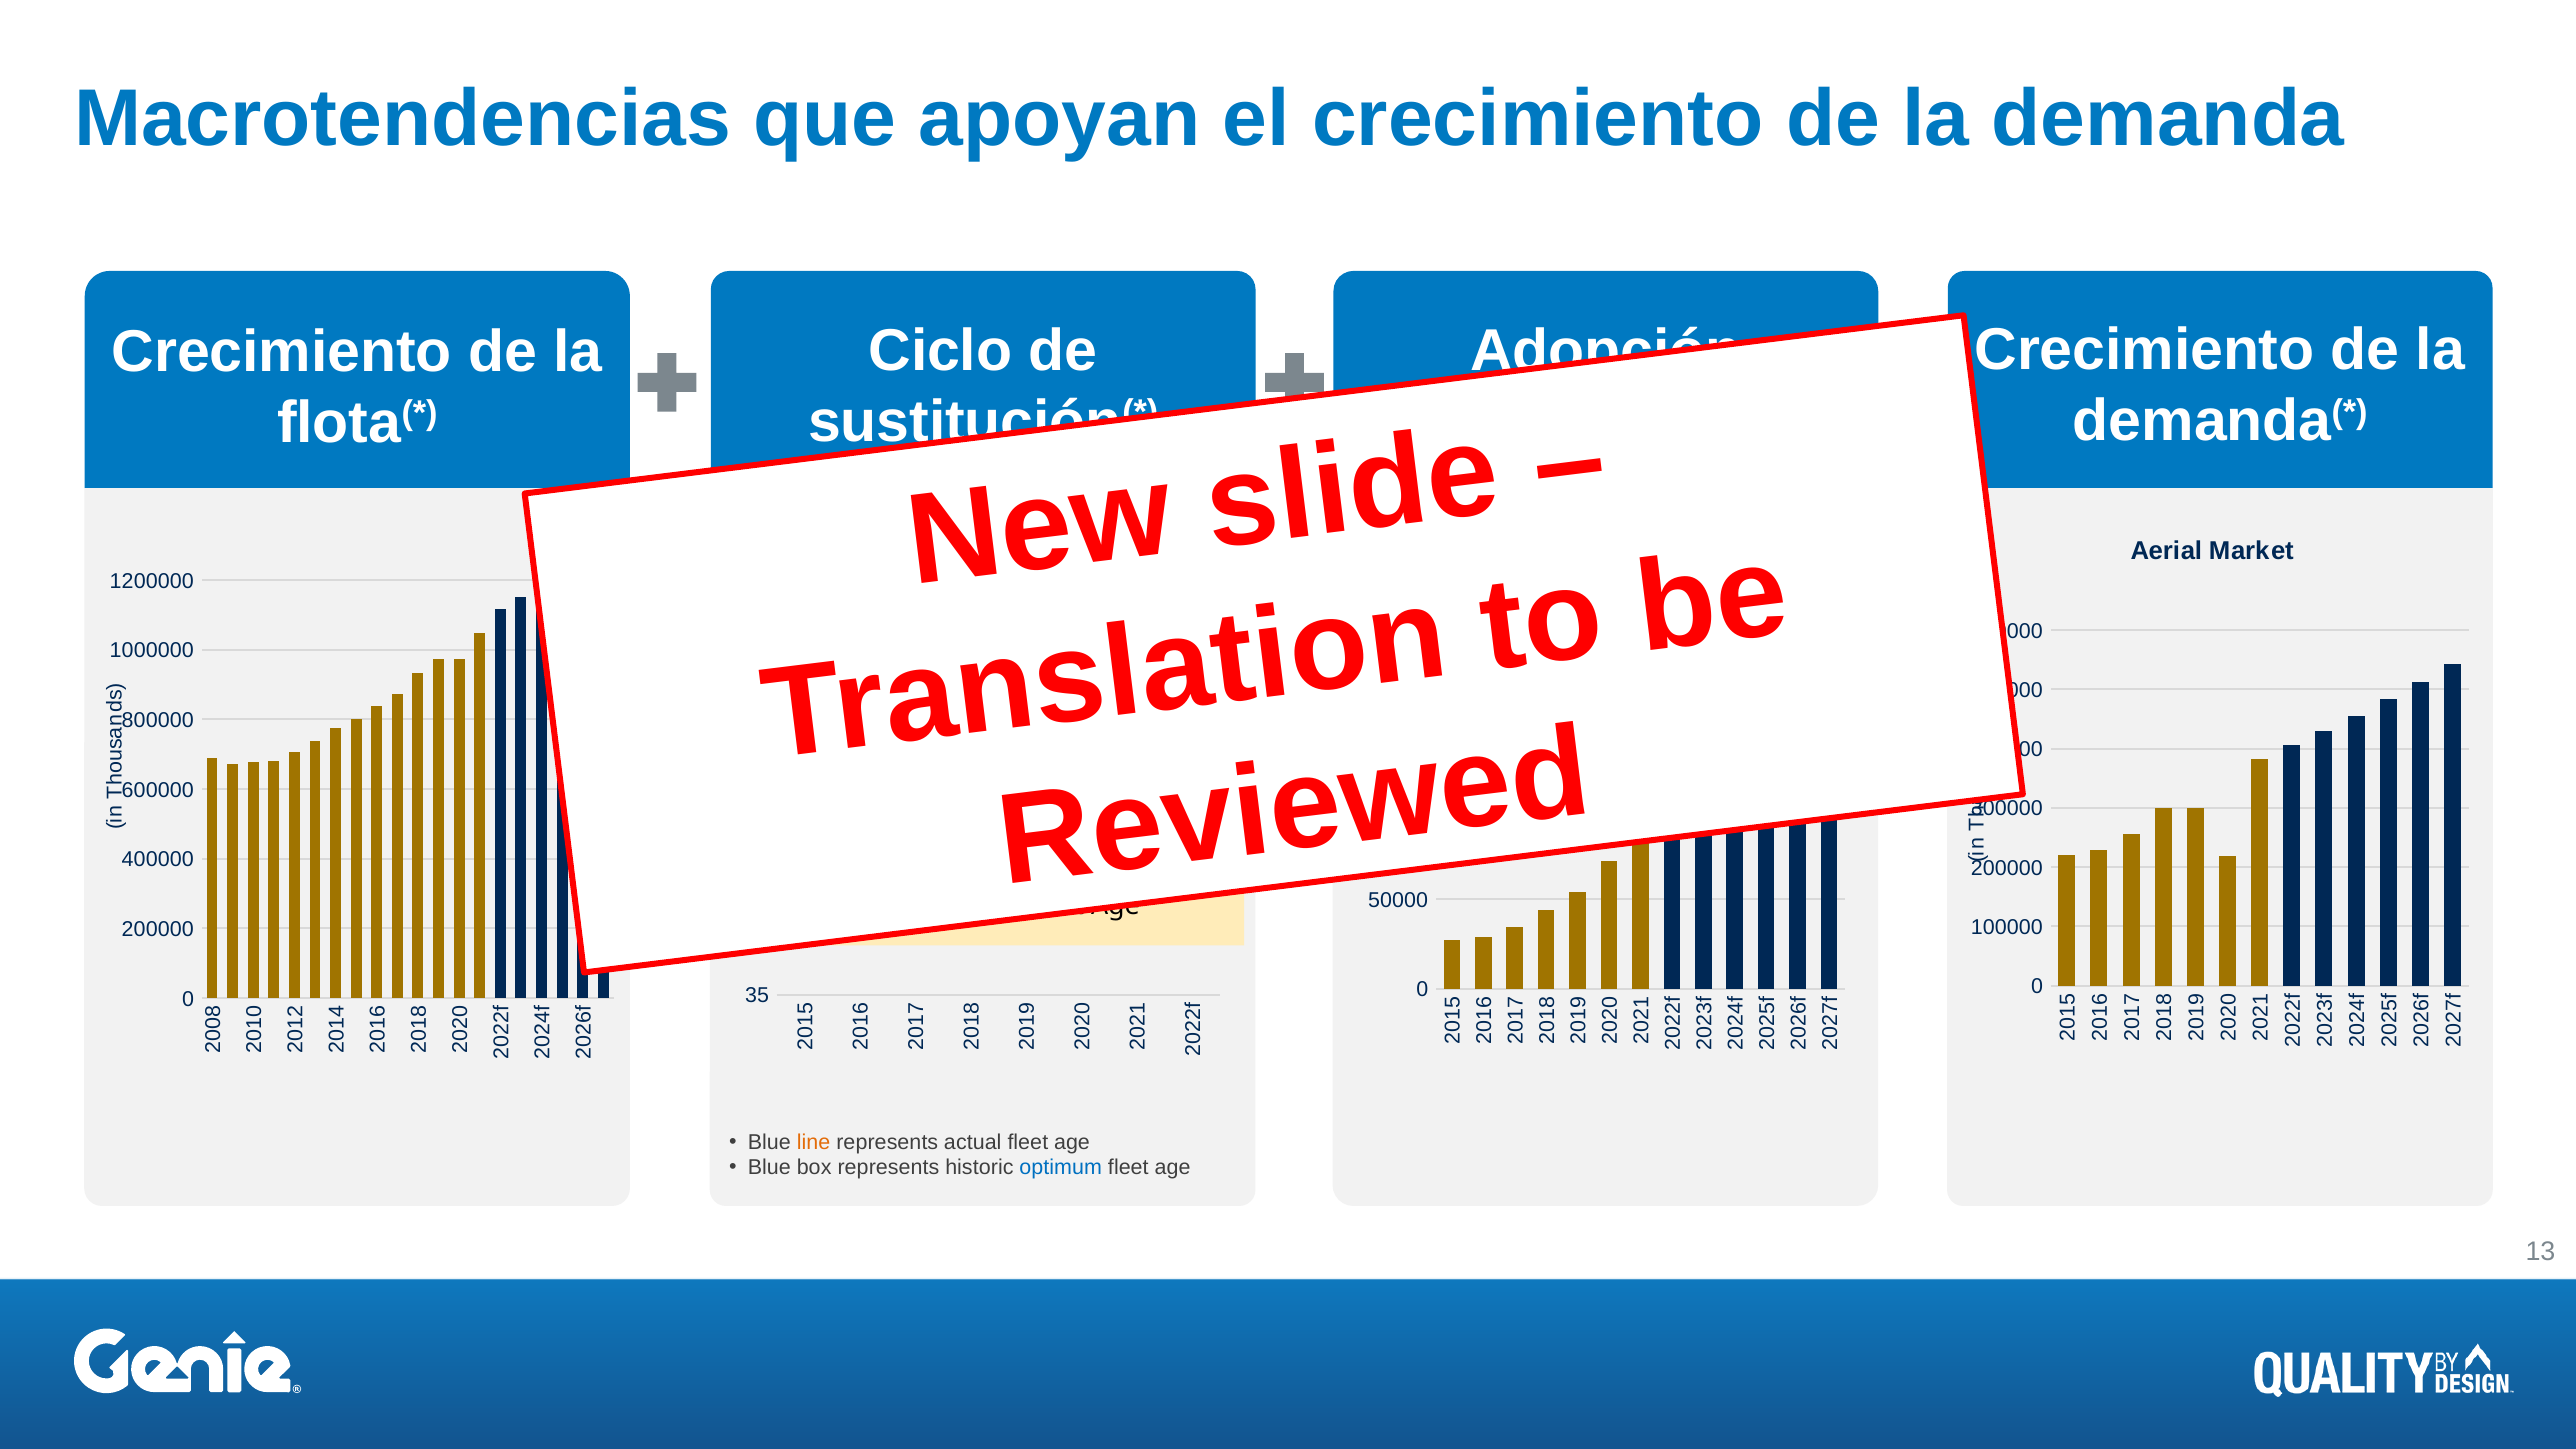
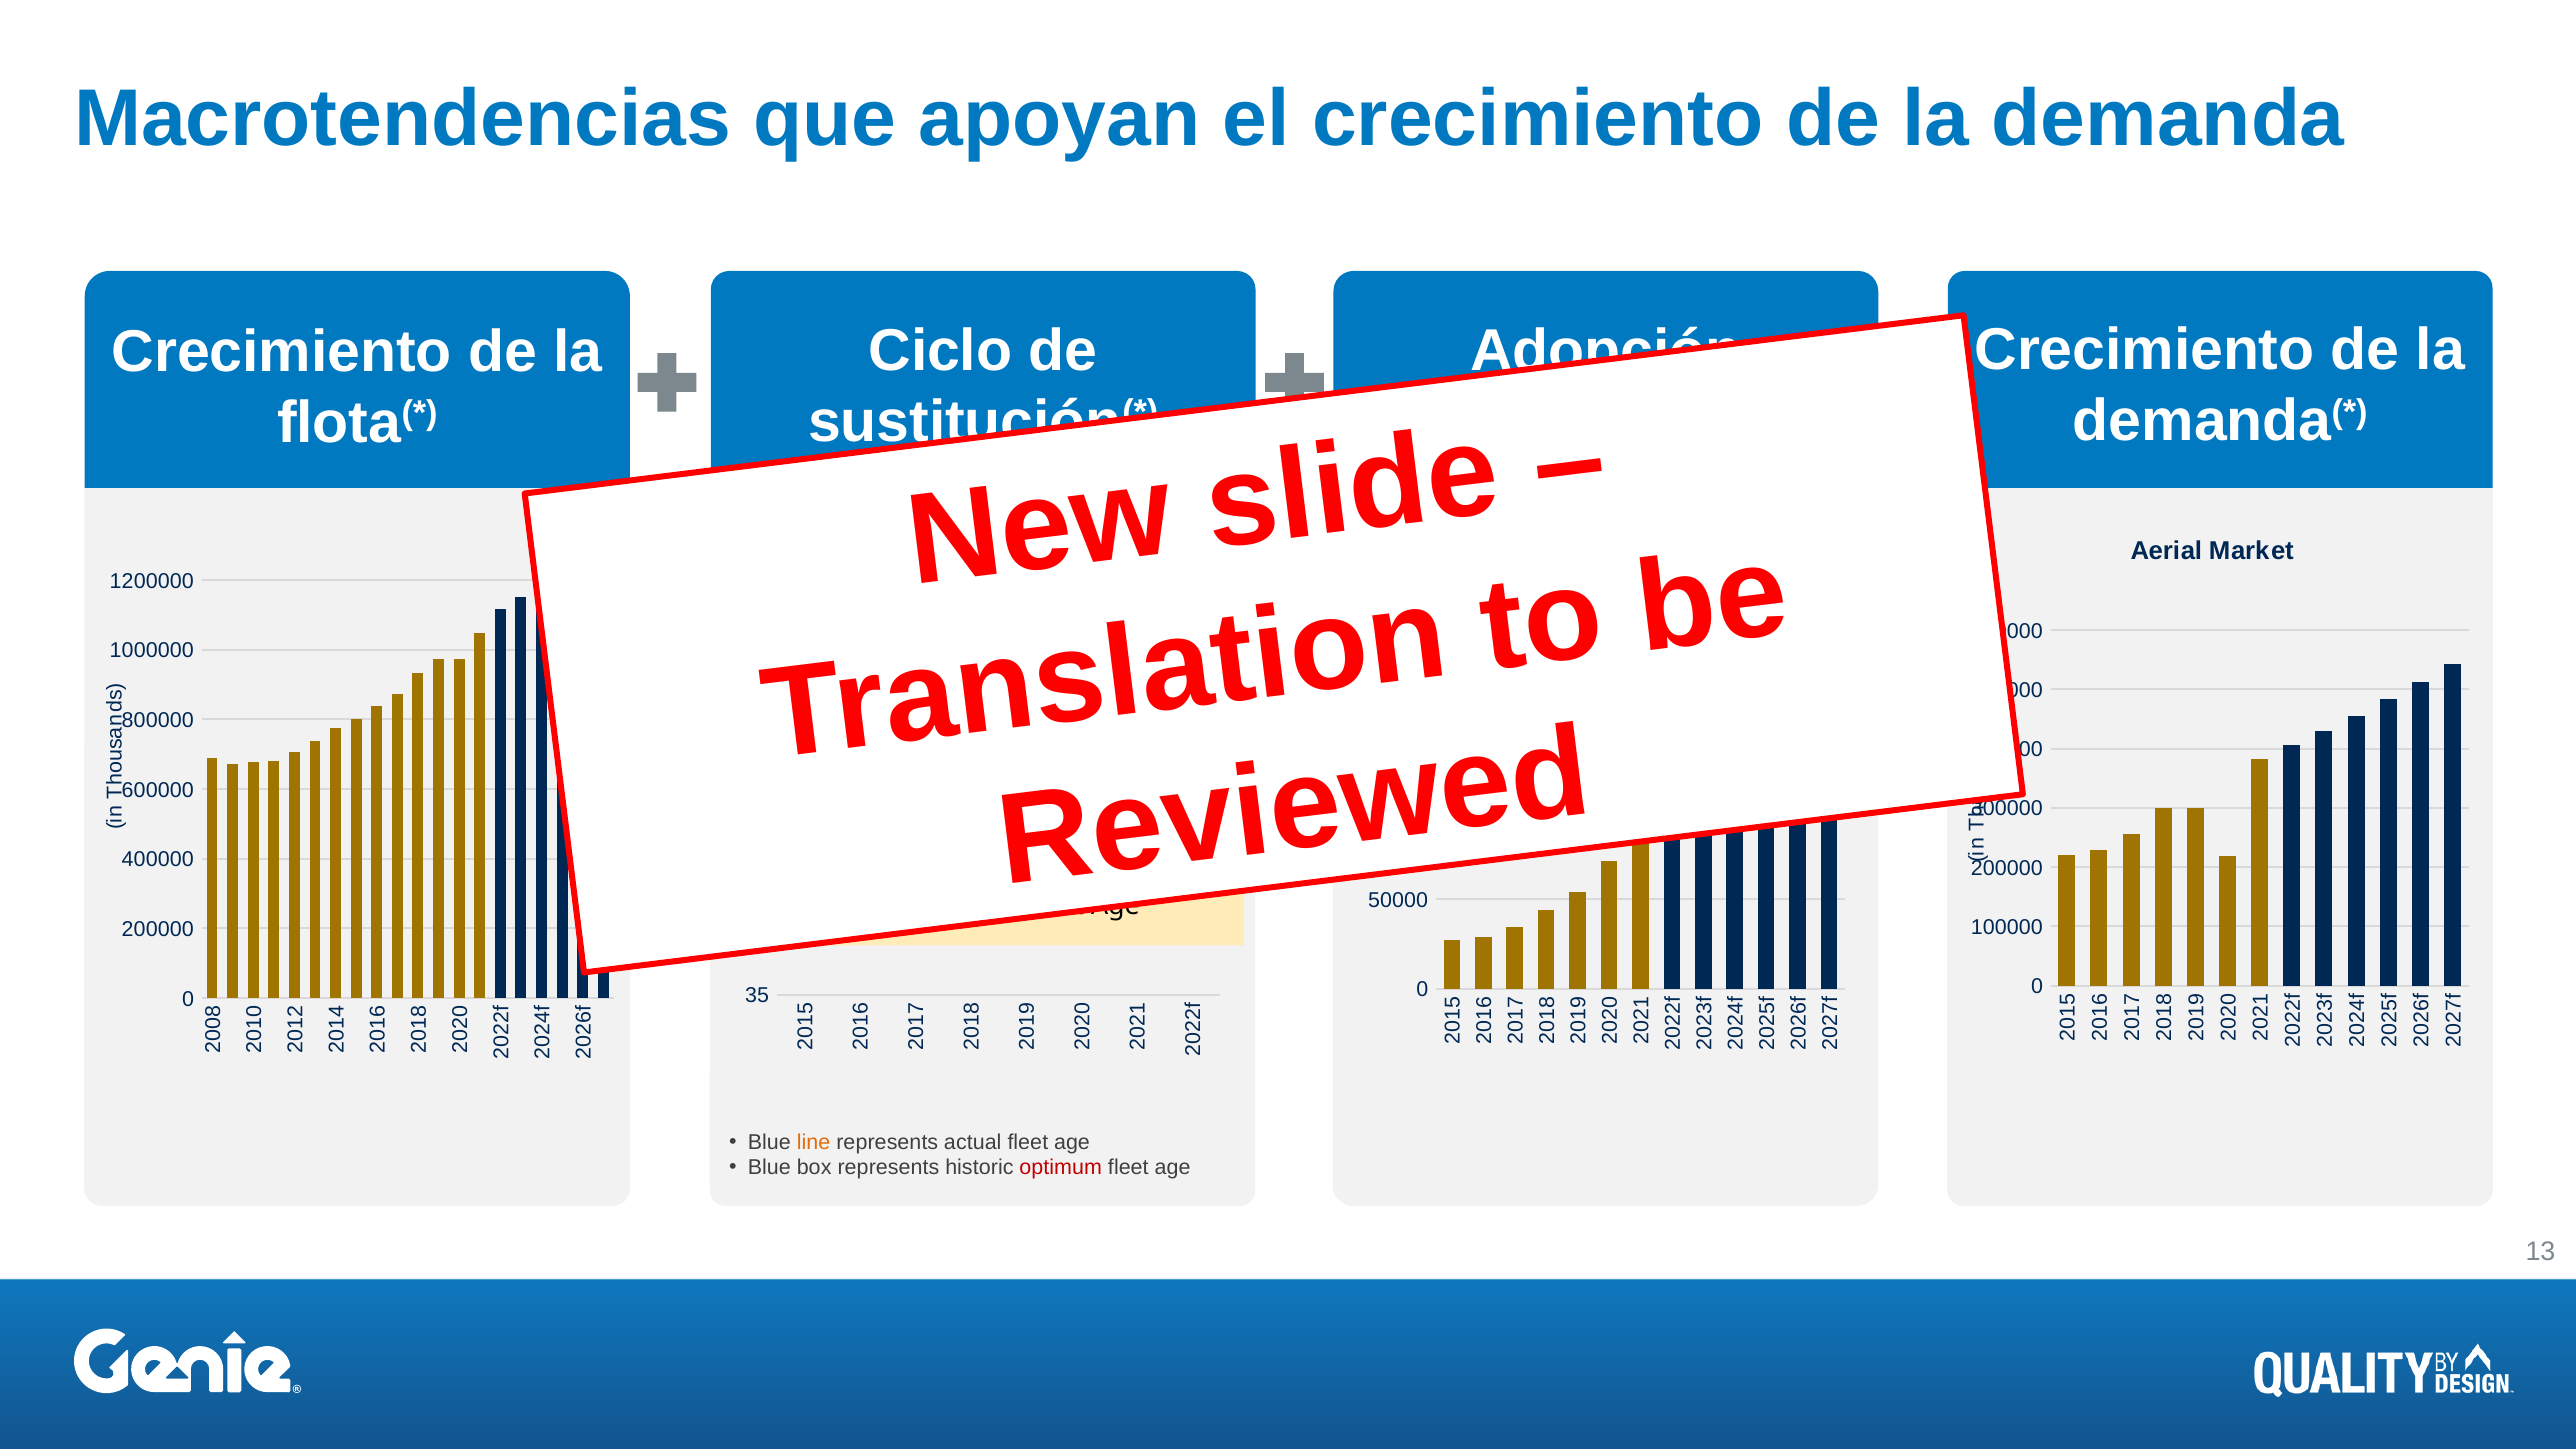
optimum colour: blue -> red (1061, 1168)
